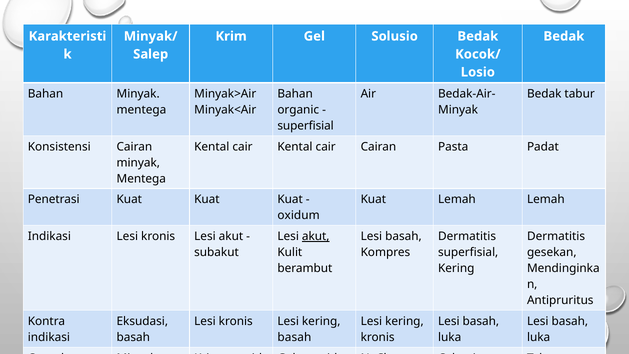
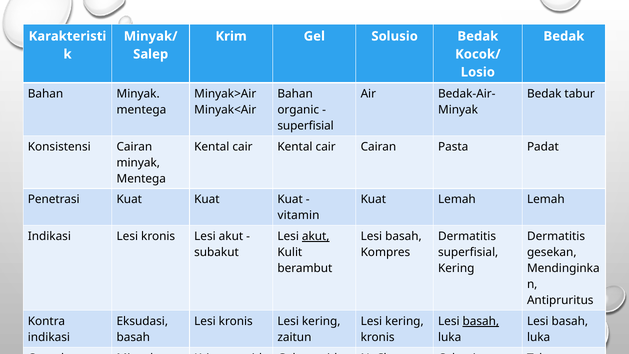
oxidum: oxidum -> vitamin (299, 215)
basah underline: none -> present (481, 321)
basah: basah -> zaitun (294, 337)
